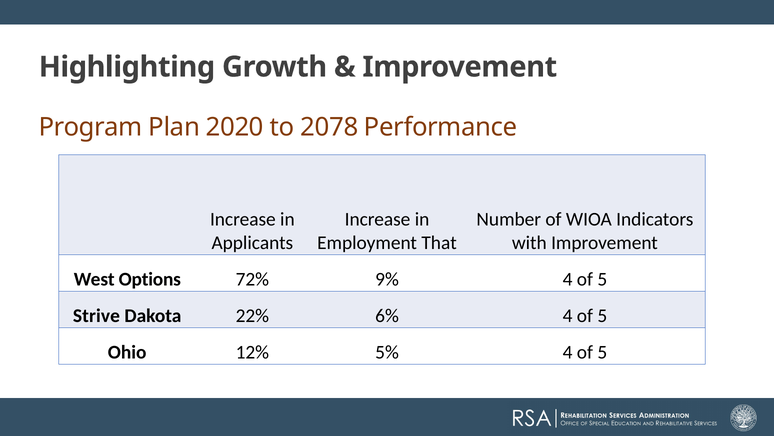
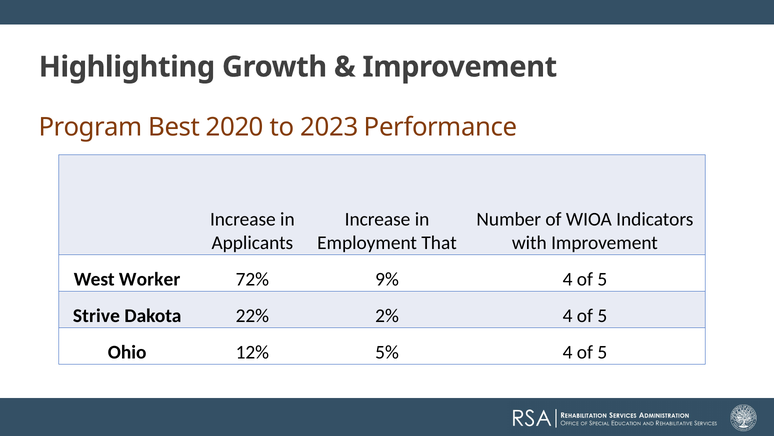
Plan: Plan -> Best (174, 127)
2078: 2078 -> 2023 (329, 127)
Options: Options -> Worker (150, 279)
6%: 6% -> 2% (387, 316)
